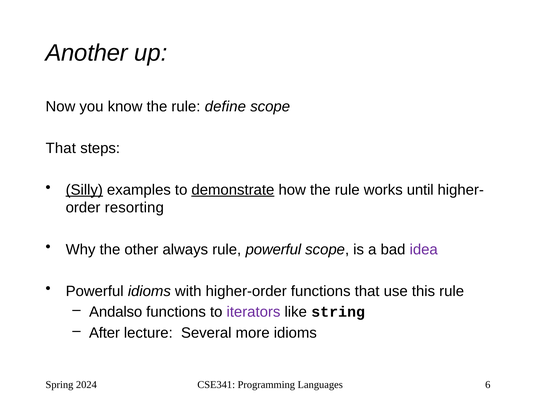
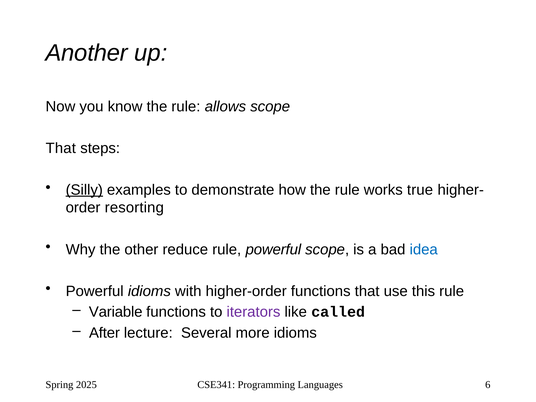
define: define -> allows (225, 106)
demonstrate underline: present -> none (233, 190)
until: until -> true (420, 190)
always: always -> reduce (185, 249)
idea colour: purple -> blue (424, 249)
Andalso: Andalso -> Variable (116, 312)
string: string -> called (338, 312)
2024: 2024 -> 2025 (86, 385)
